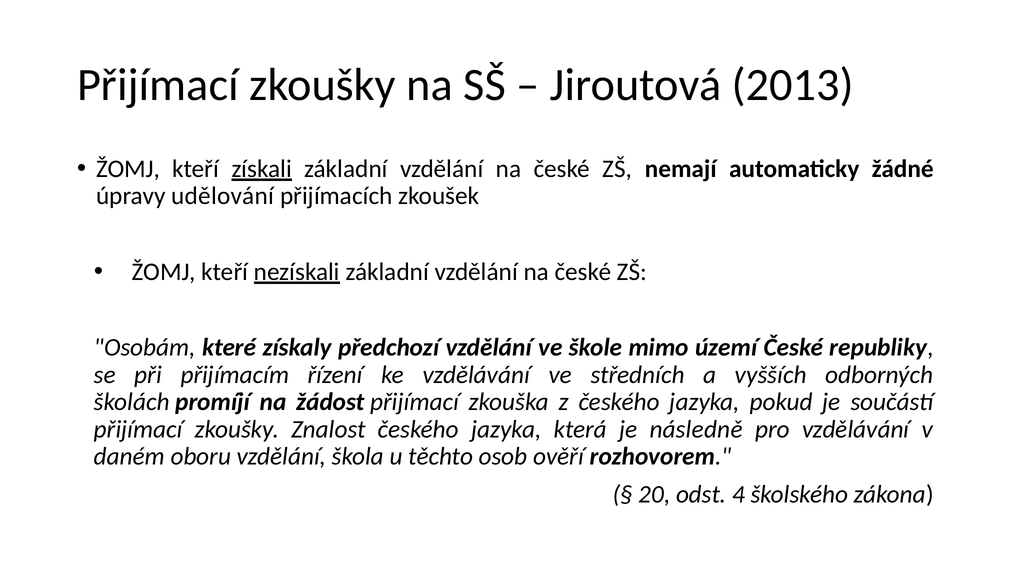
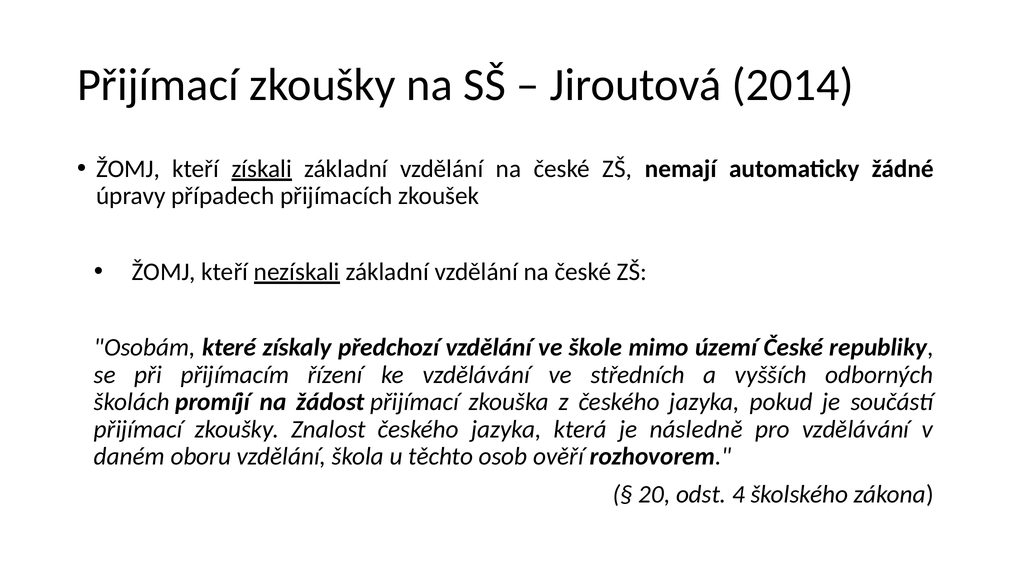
2013: 2013 -> 2014 (793, 85)
udělování: udělování -> případech (223, 196)
